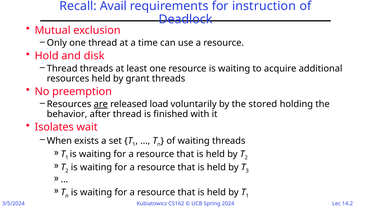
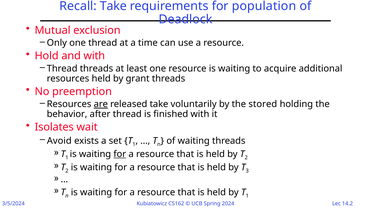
Recall Avail: Avail -> Take (113, 6)
instruction: instruction -> population (264, 6)
and disk: disk -> with (94, 56)
released load: load -> take (159, 104)
When: When -> Avoid (59, 141)
for underline: none -> present (120, 155)
